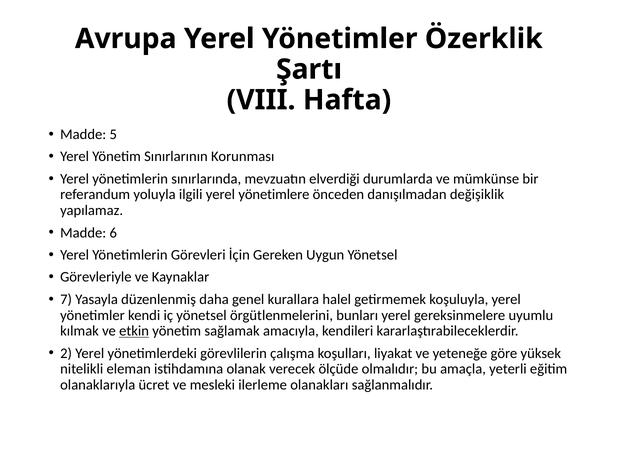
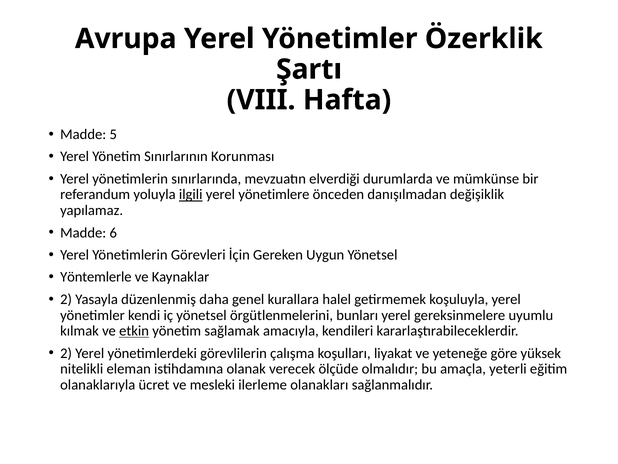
ilgili underline: none -> present (191, 194)
Görevleriyle: Görevleriyle -> Yöntemlerle (96, 277)
7: 7 -> 2 (66, 299)
